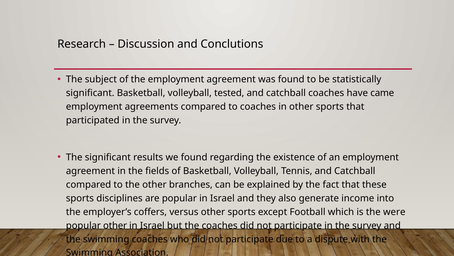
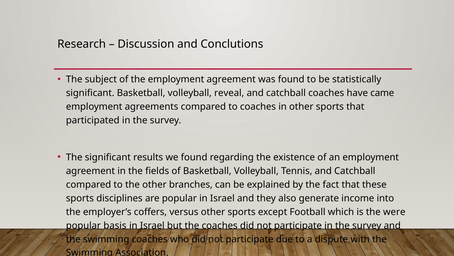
tested: tested -> reveal (229, 93)
popular other: other -> basis (115, 225)
